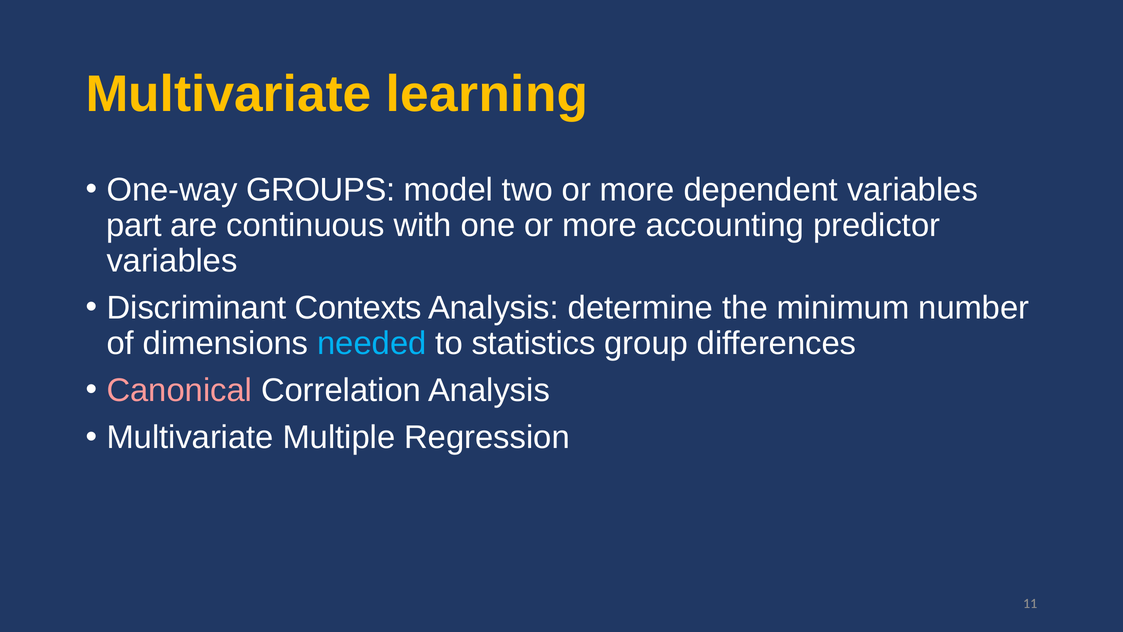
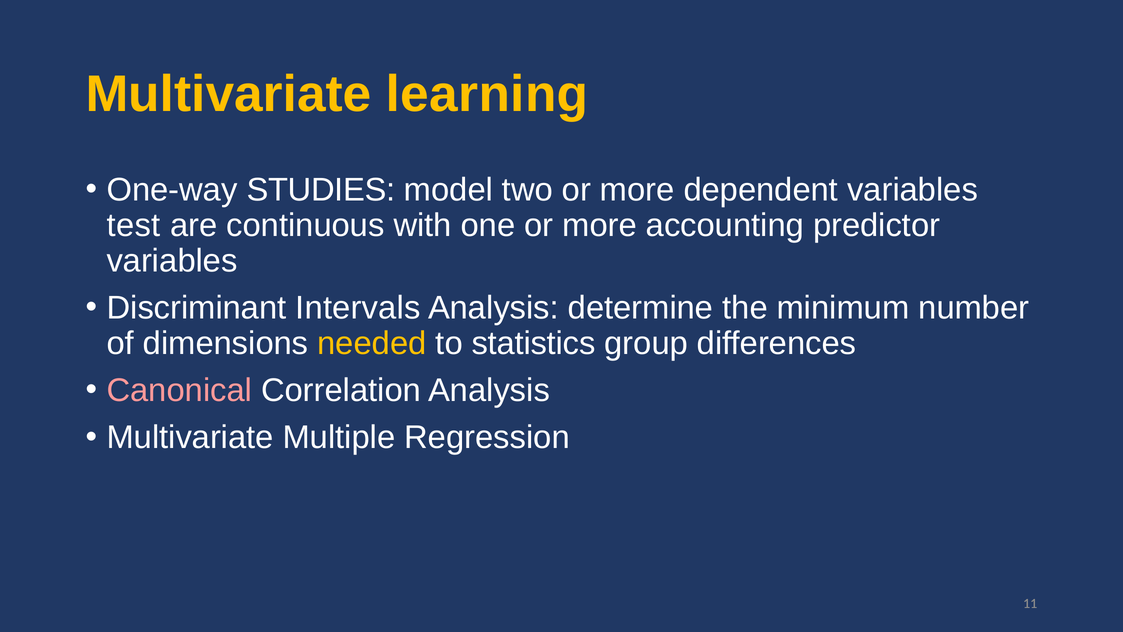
GROUPS: GROUPS -> STUDIES (321, 190)
part: part -> test (134, 225)
Contexts: Contexts -> Intervals (358, 308)
needed colour: light blue -> yellow (372, 343)
